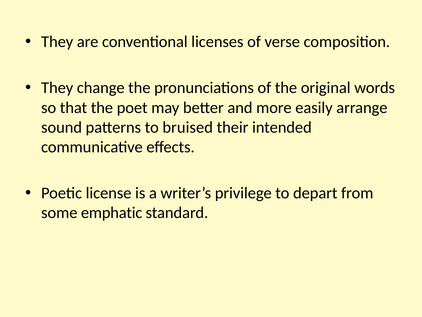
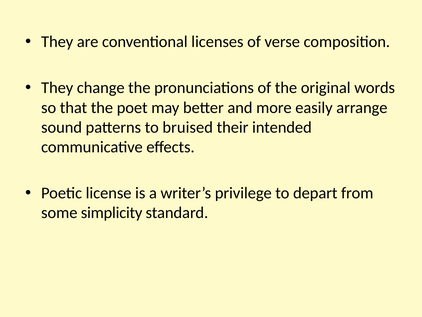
emphatic: emphatic -> simplicity (112, 213)
